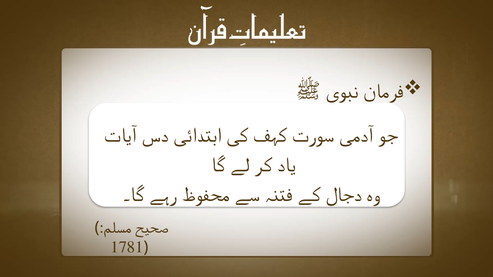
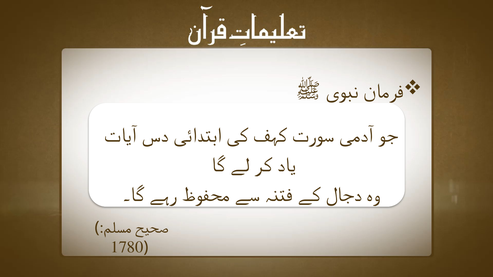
1781: 1781 -> 1780 (127, 247)
